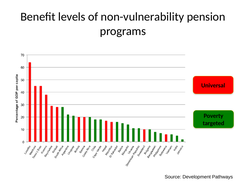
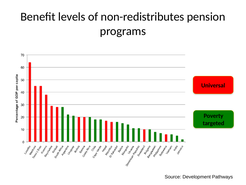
non-vulnerability: non-vulnerability -> non-redistributes (142, 17)
